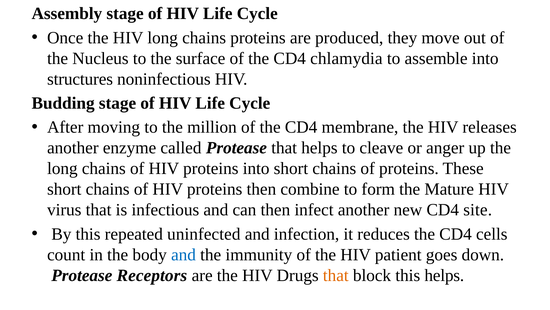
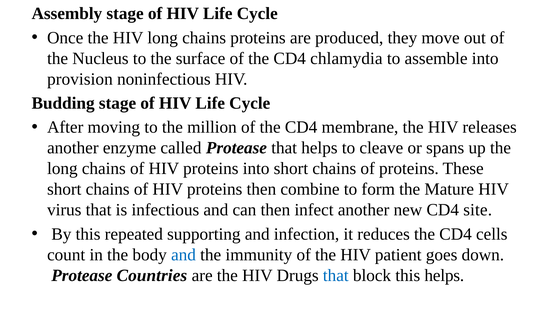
structures: structures -> provision (80, 79)
anger: anger -> spans (445, 148)
uninfected: uninfected -> supporting (204, 234)
Receptors: Receptors -> Countries (152, 275)
that colour: orange -> blue (336, 275)
